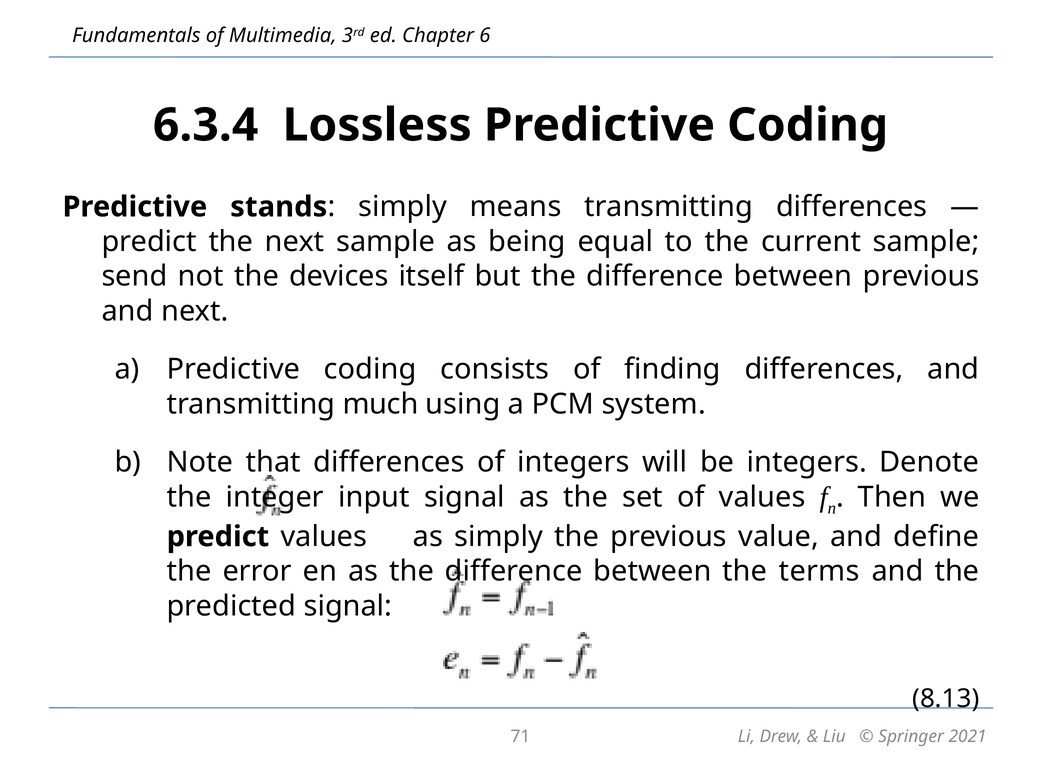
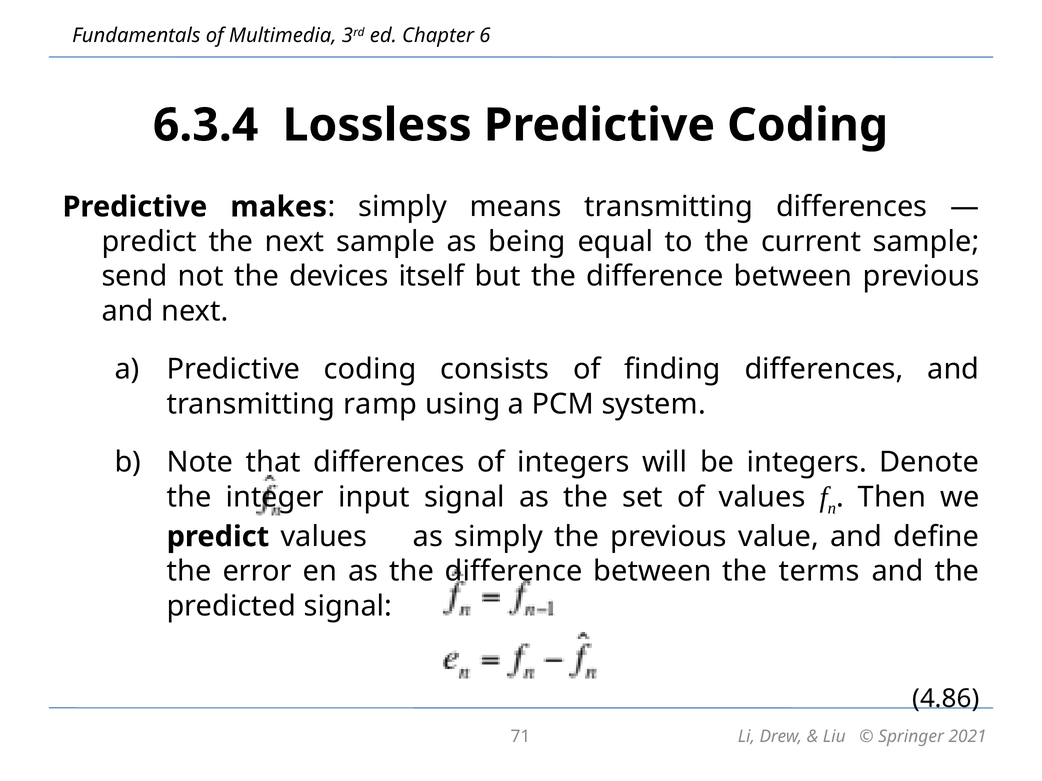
stands: stands -> makes (279, 207)
much: much -> ramp (380, 404)
8.13: 8.13 -> 4.86 (946, 699)
